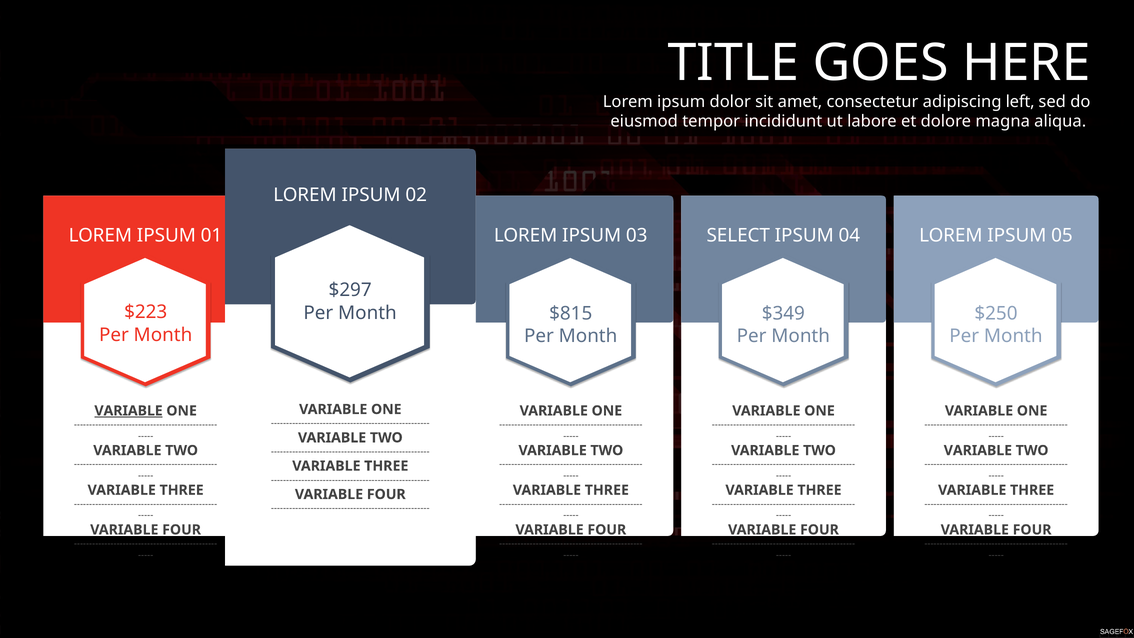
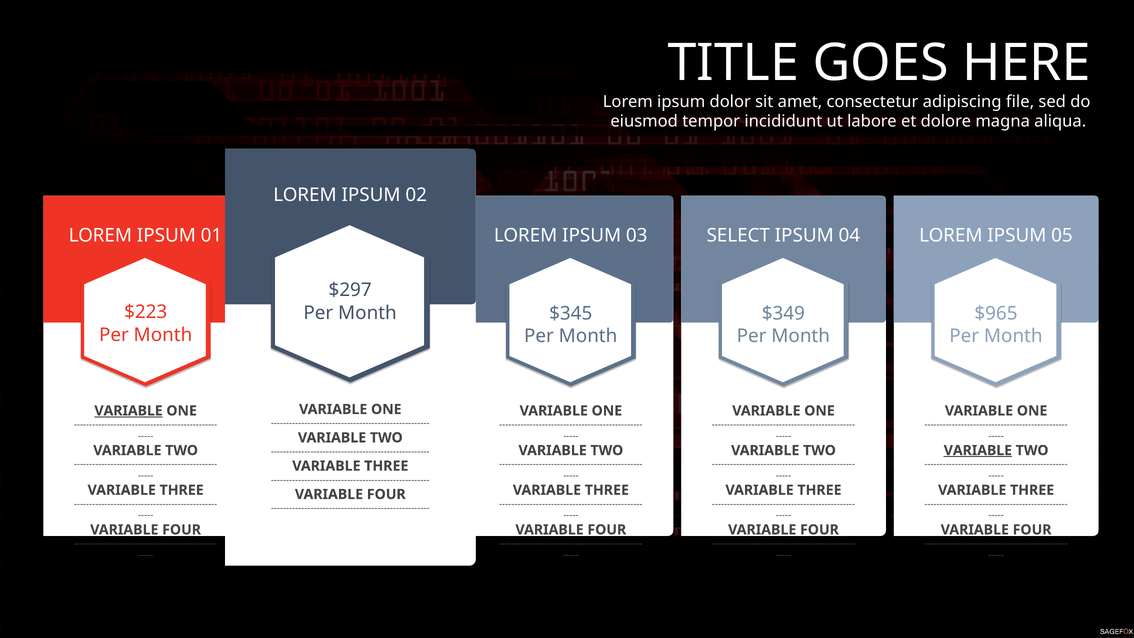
left: left -> file (1020, 102)
$815: $815 -> $345 (571, 313)
$250: $250 -> $965 (996, 313)
VARIABLE underline: none -> present (978, 450)
